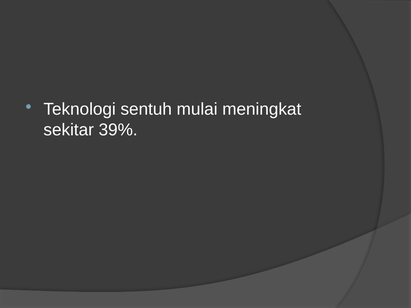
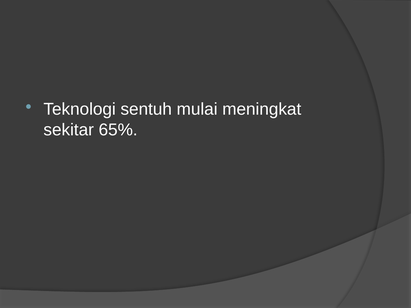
39%: 39% -> 65% (118, 130)
